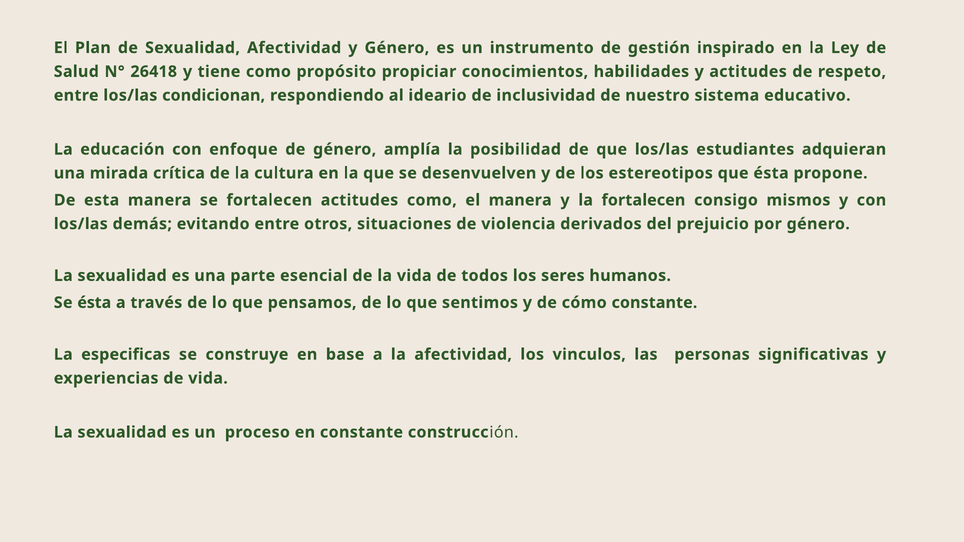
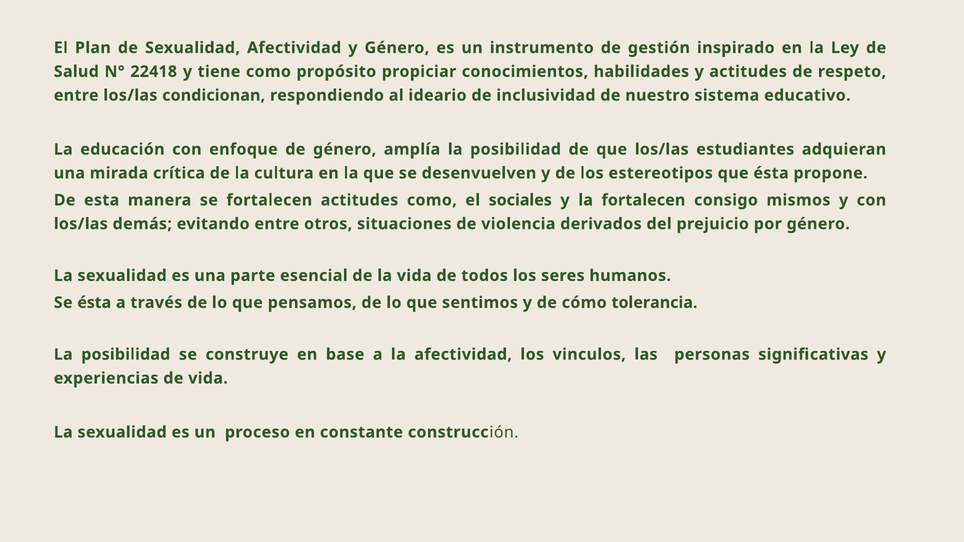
26418: 26418 -> 22418 (154, 72)
el manera: manera -> sociales (520, 200)
cómo constante: constante -> tolerancia (654, 303)
especificas: especificas -> posibilidad (126, 355)
